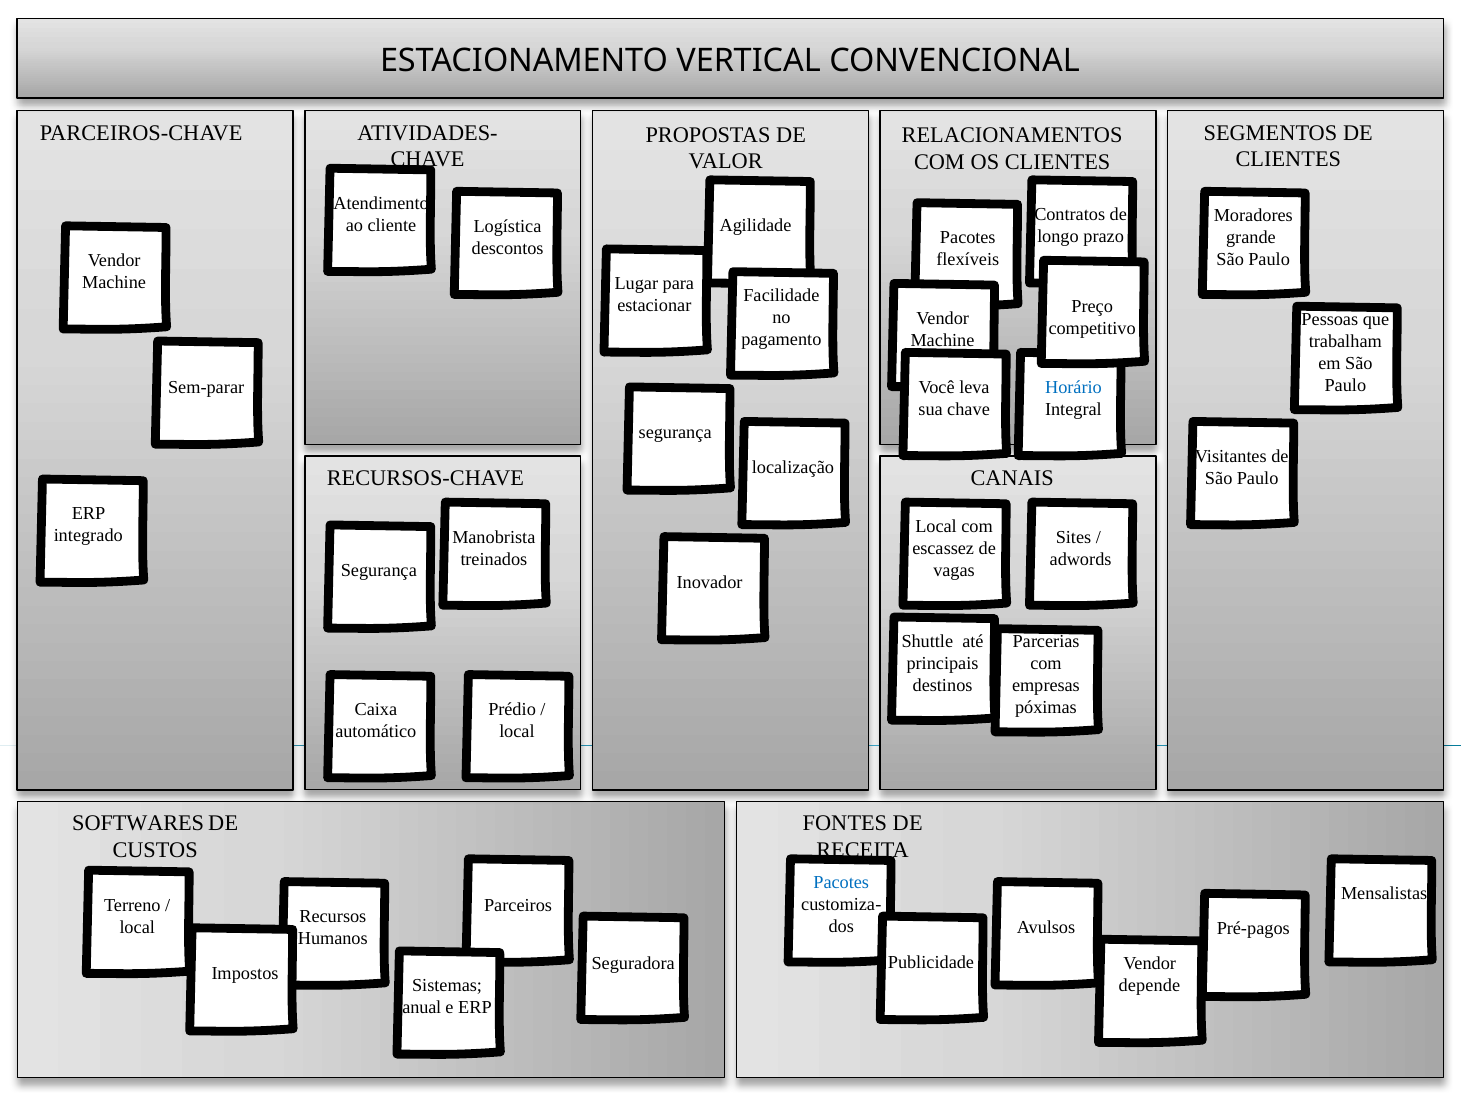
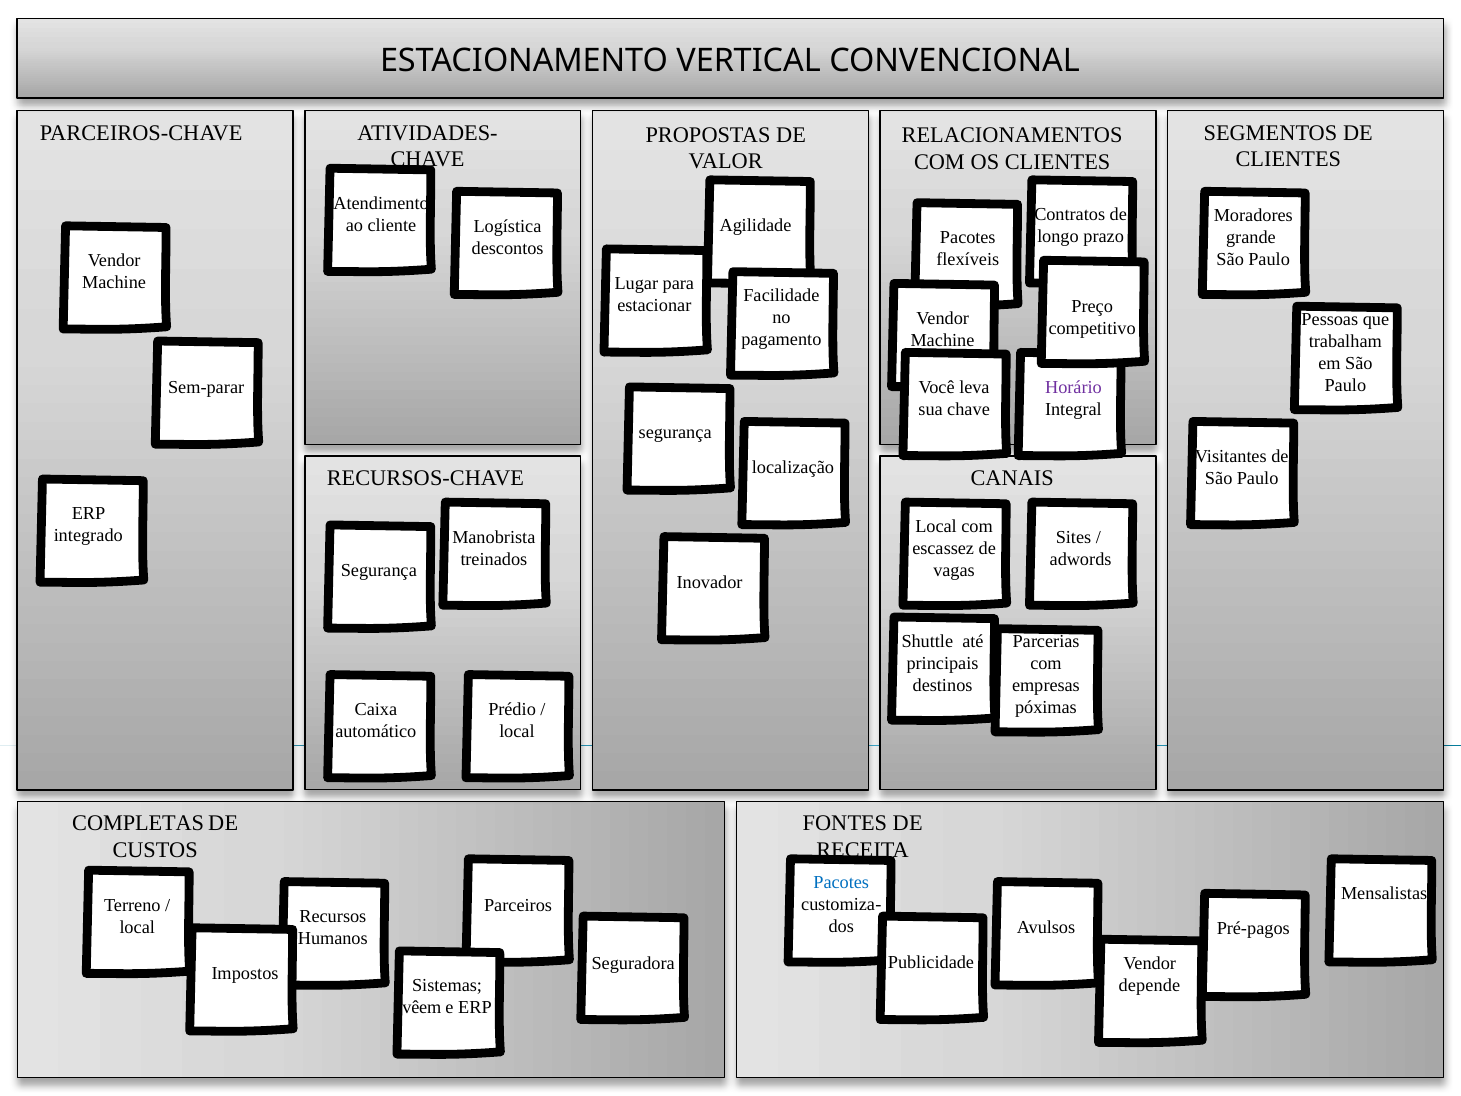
Horário colour: blue -> purple (1073, 387)
SOFTWARES: SOFTWARES -> COMPLETAS (138, 823)
anual: anual -> vêem (422, 1008)
